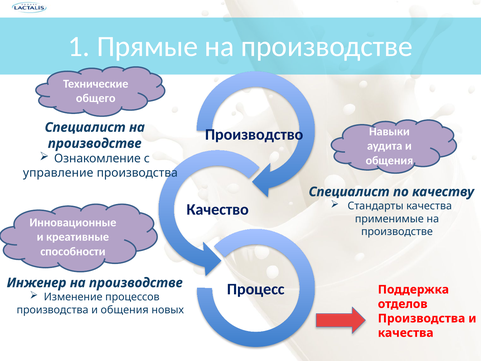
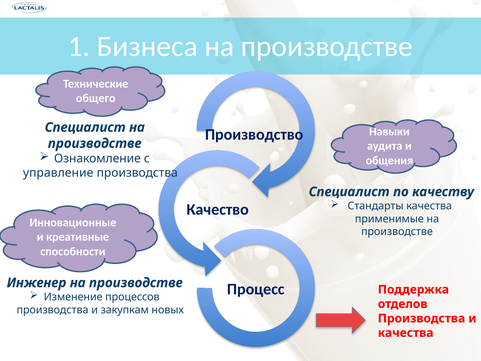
Прямые: Прямые -> Бизнеса (147, 47)
производства и общения: общения -> закупкам (125, 310)
